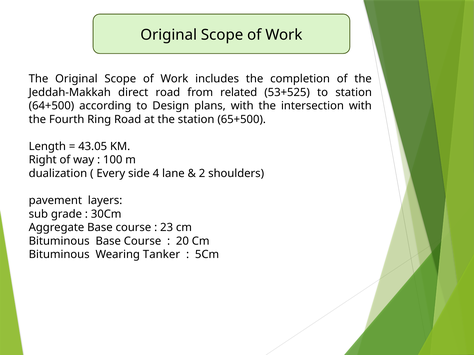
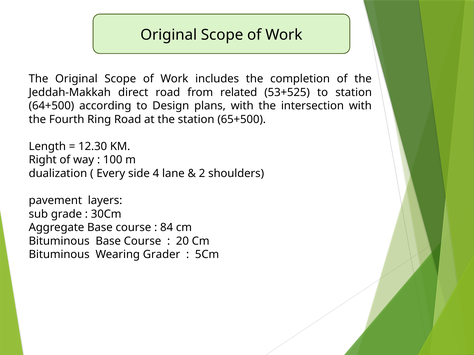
43.05: 43.05 -> 12.30 (93, 147)
23: 23 -> 84 (167, 228)
Tanker: Tanker -> Grader (162, 255)
